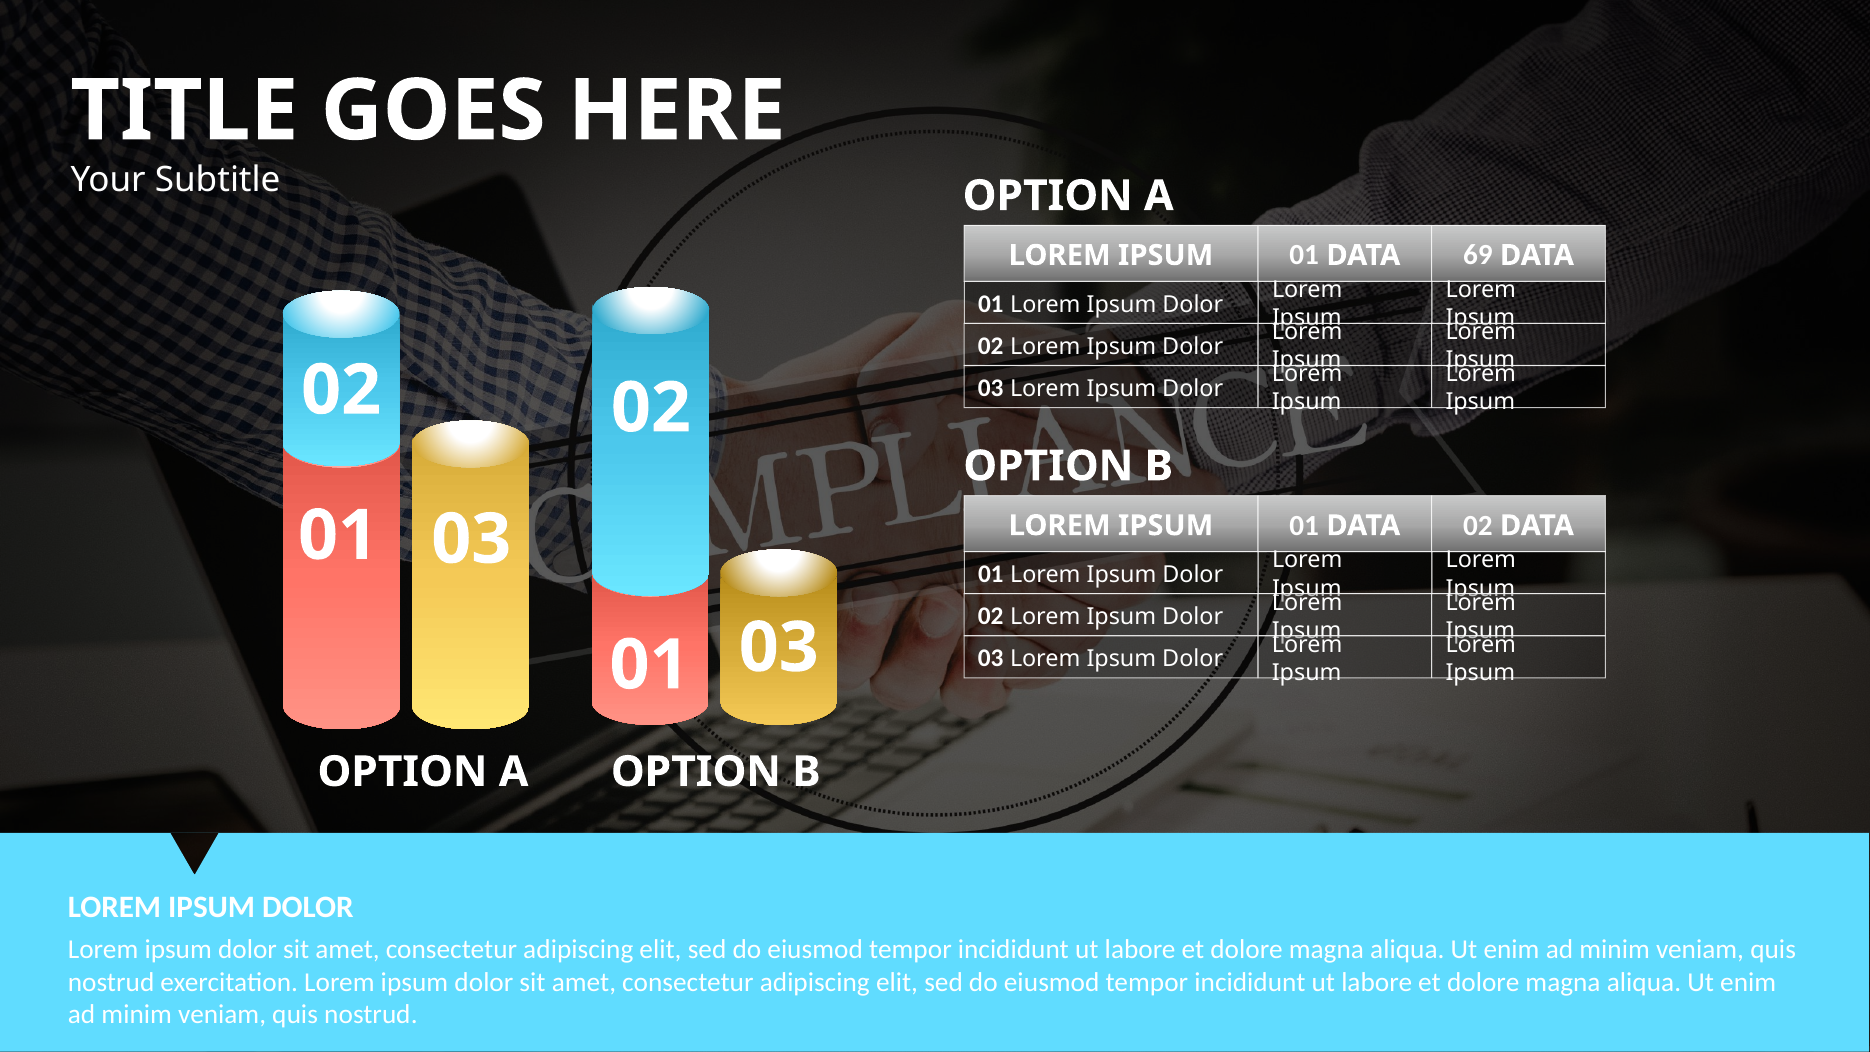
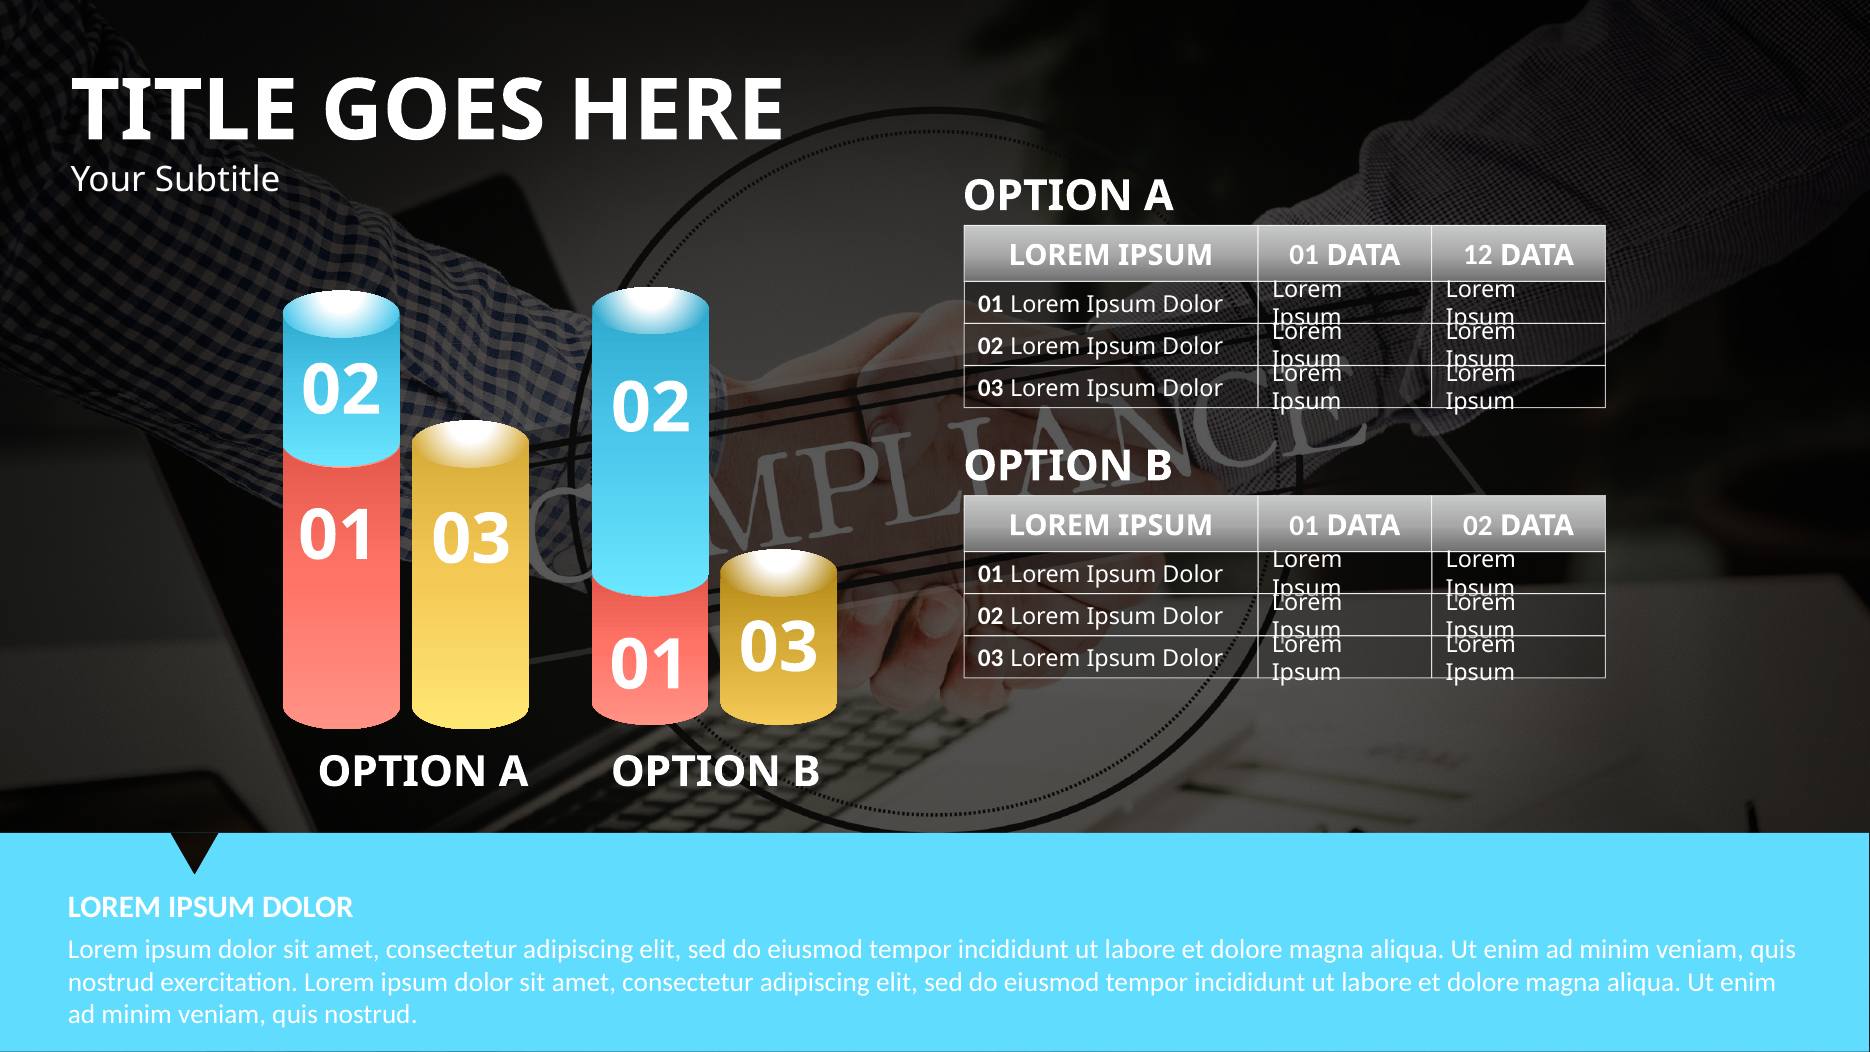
69: 69 -> 12 (1478, 255)
